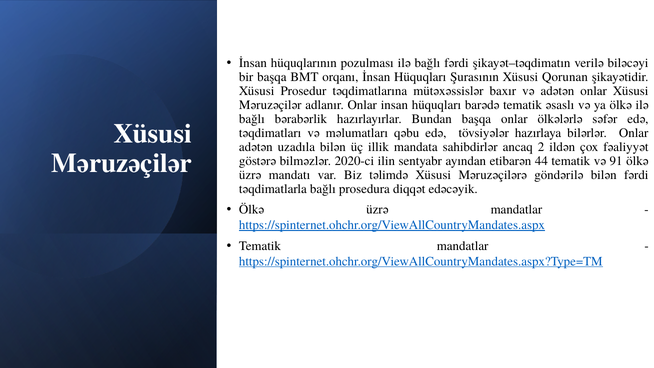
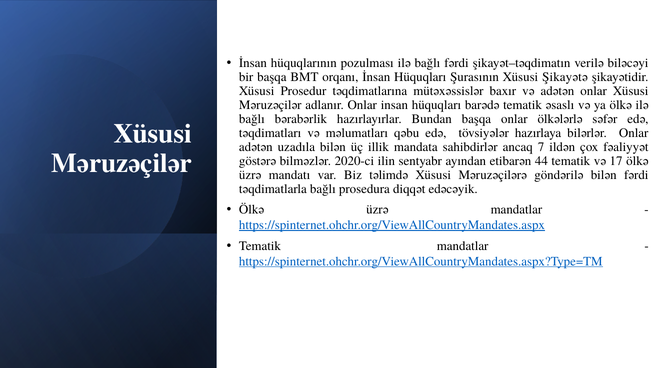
Qorunan: Qorunan -> Şikayətə (565, 77)
2: 2 -> 7 (541, 147)
91: 91 -> 17 (616, 161)
